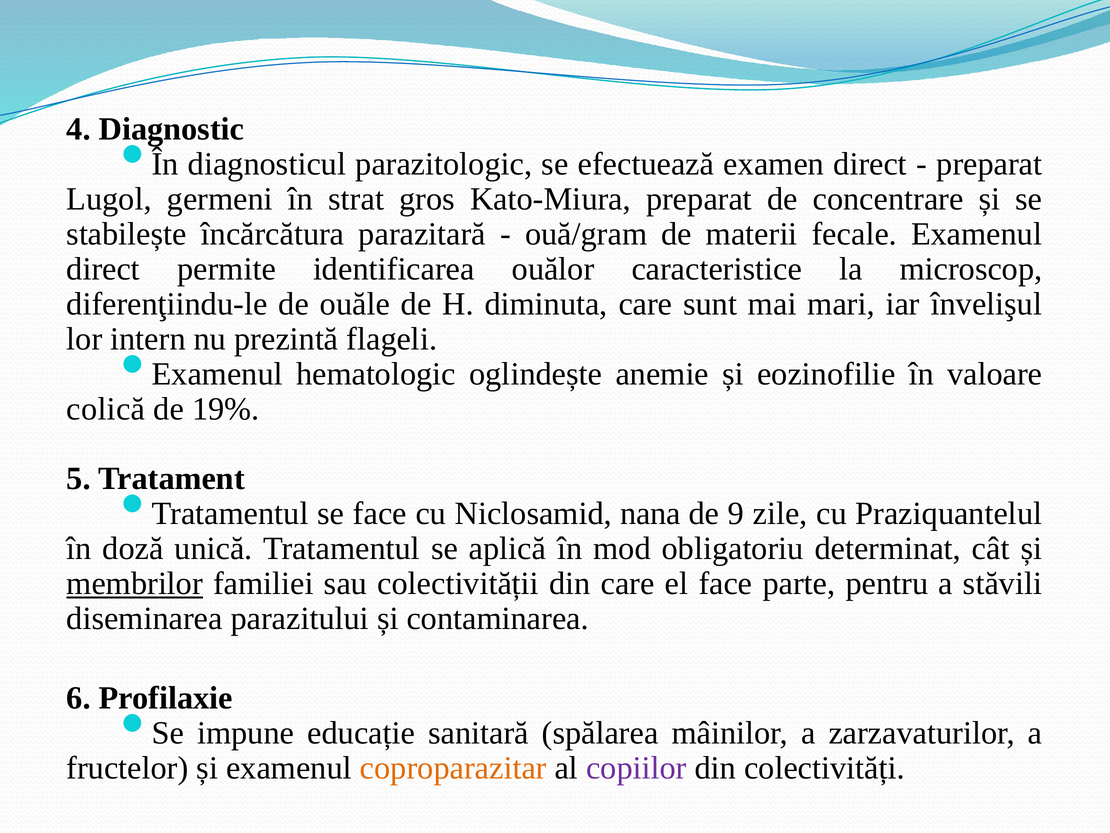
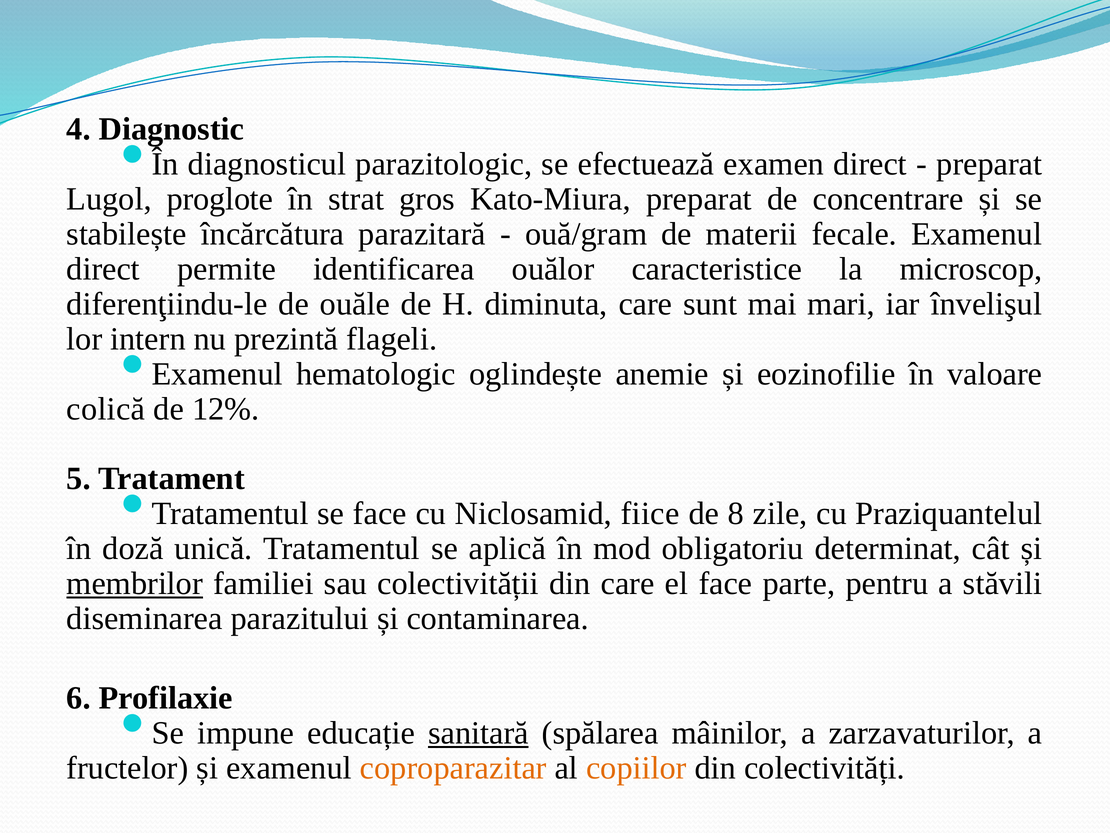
germeni: germeni -> proglote (220, 199)
19%: 19% -> 12% (226, 409)
nana: nana -> fiice (650, 513)
9: 9 -> 8 (736, 513)
sanitară underline: none -> present (478, 733)
copiilor colour: purple -> orange (636, 768)
